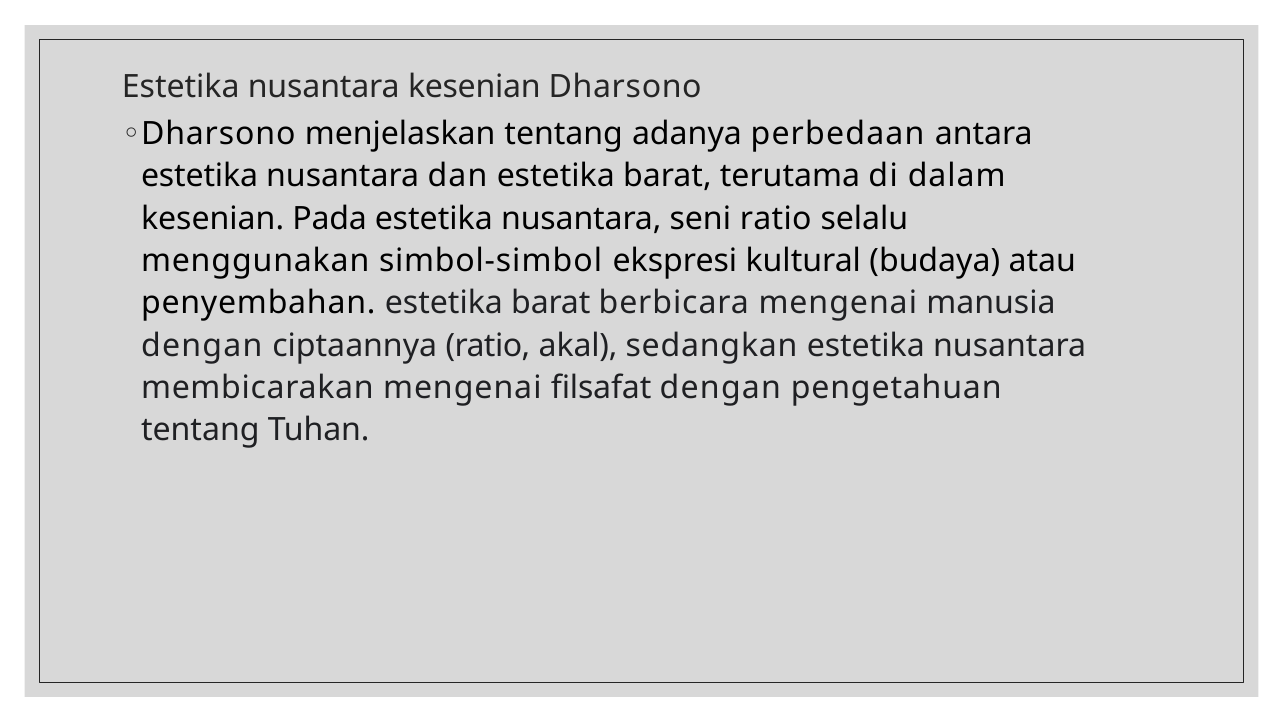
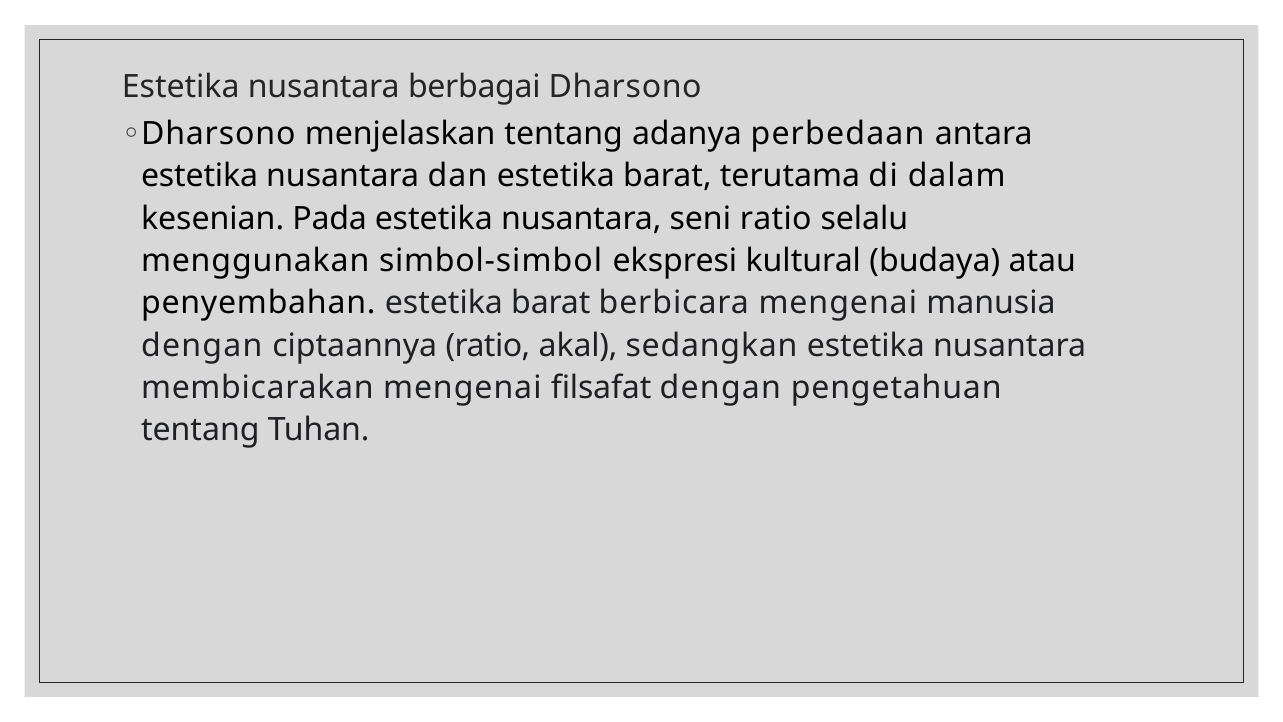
nusantara kesenian: kesenian -> berbagai (474, 87)
